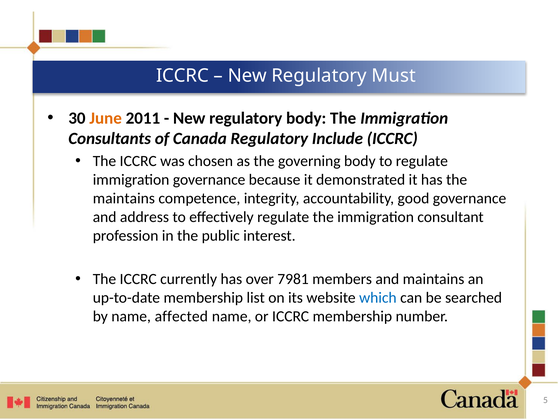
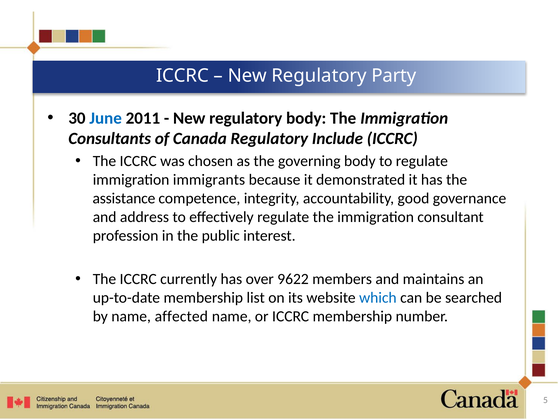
Must: Must -> Party (394, 76)
June colour: orange -> blue (106, 118)
immigration governance: governance -> immigrants (209, 180)
maintains: maintains -> assistance (124, 198)
7981: 7981 -> 9622 (293, 279)
